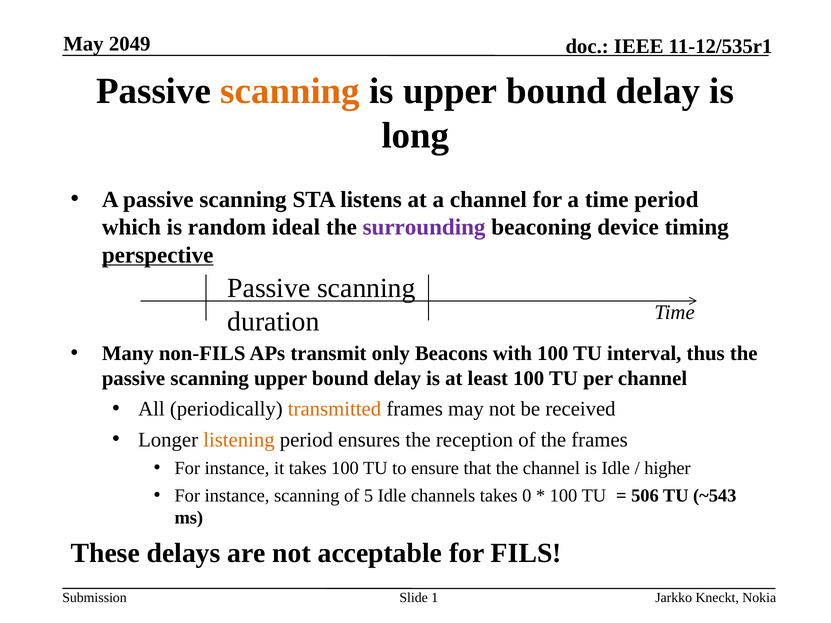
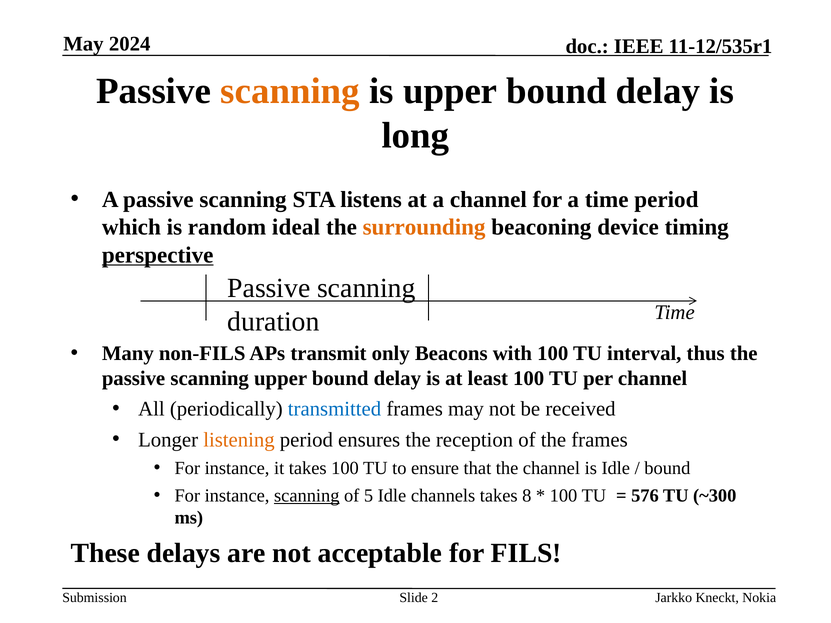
2049: 2049 -> 2024 (130, 44)
surrounding colour: purple -> orange (424, 227)
transmitted colour: orange -> blue (335, 409)
higher: higher -> bound (667, 468)
scanning underline: none -> present (307, 496)
0: 0 -> 8 (527, 496)
506: 506 -> 576 (645, 496)
~543: ~543 -> ~300 (715, 496)
1: 1 -> 2 (435, 598)
